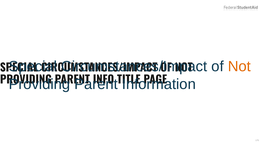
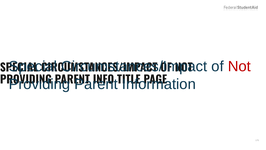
Not colour: orange -> red (239, 66)
